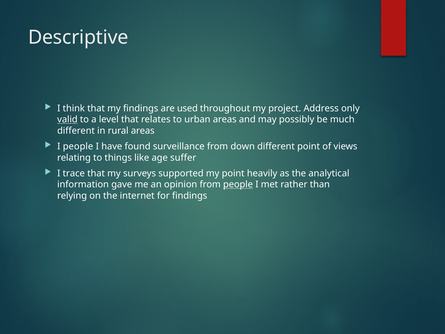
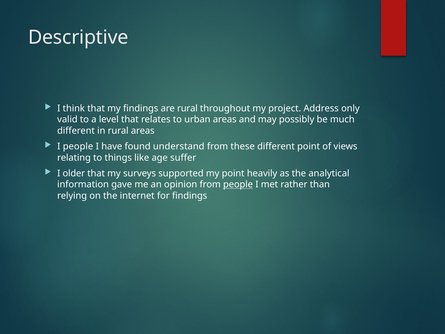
are used: used -> rural (187, 108)
valid underline: present -> none (67, 119)
surveillance: surveillance -> understand (179, 146)
down: down -> these (243, 146)
trace: trace -> older (74, 173)
